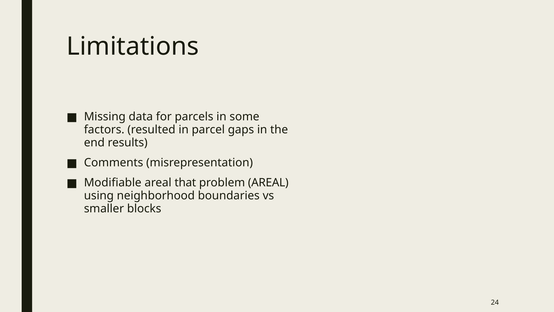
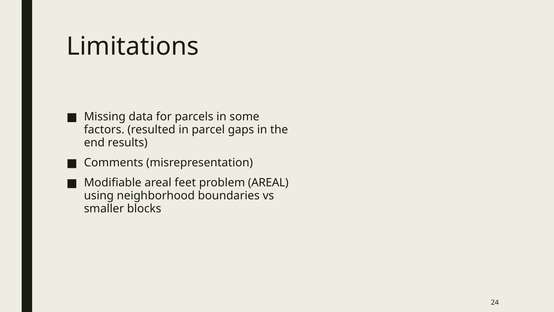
that: that -> feet (185, 183)
